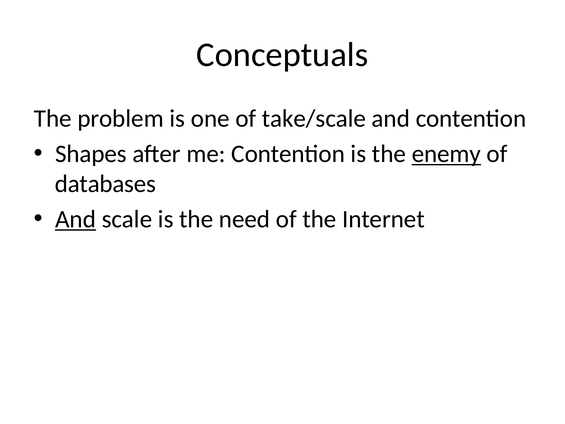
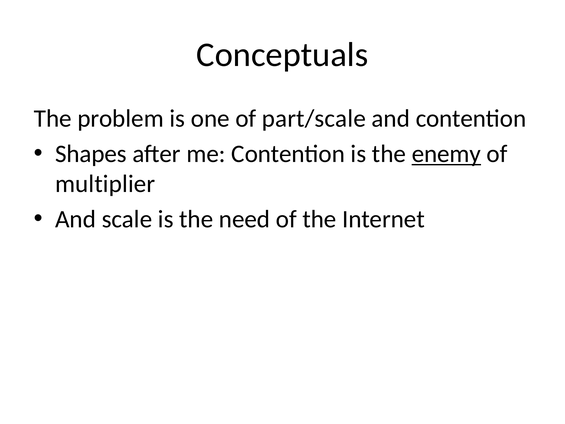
take/scale: take/scale -> part/scale (314, 119)
databases: databases -> multiplier (105, 184)
And underline: present -> none (76, 219)
